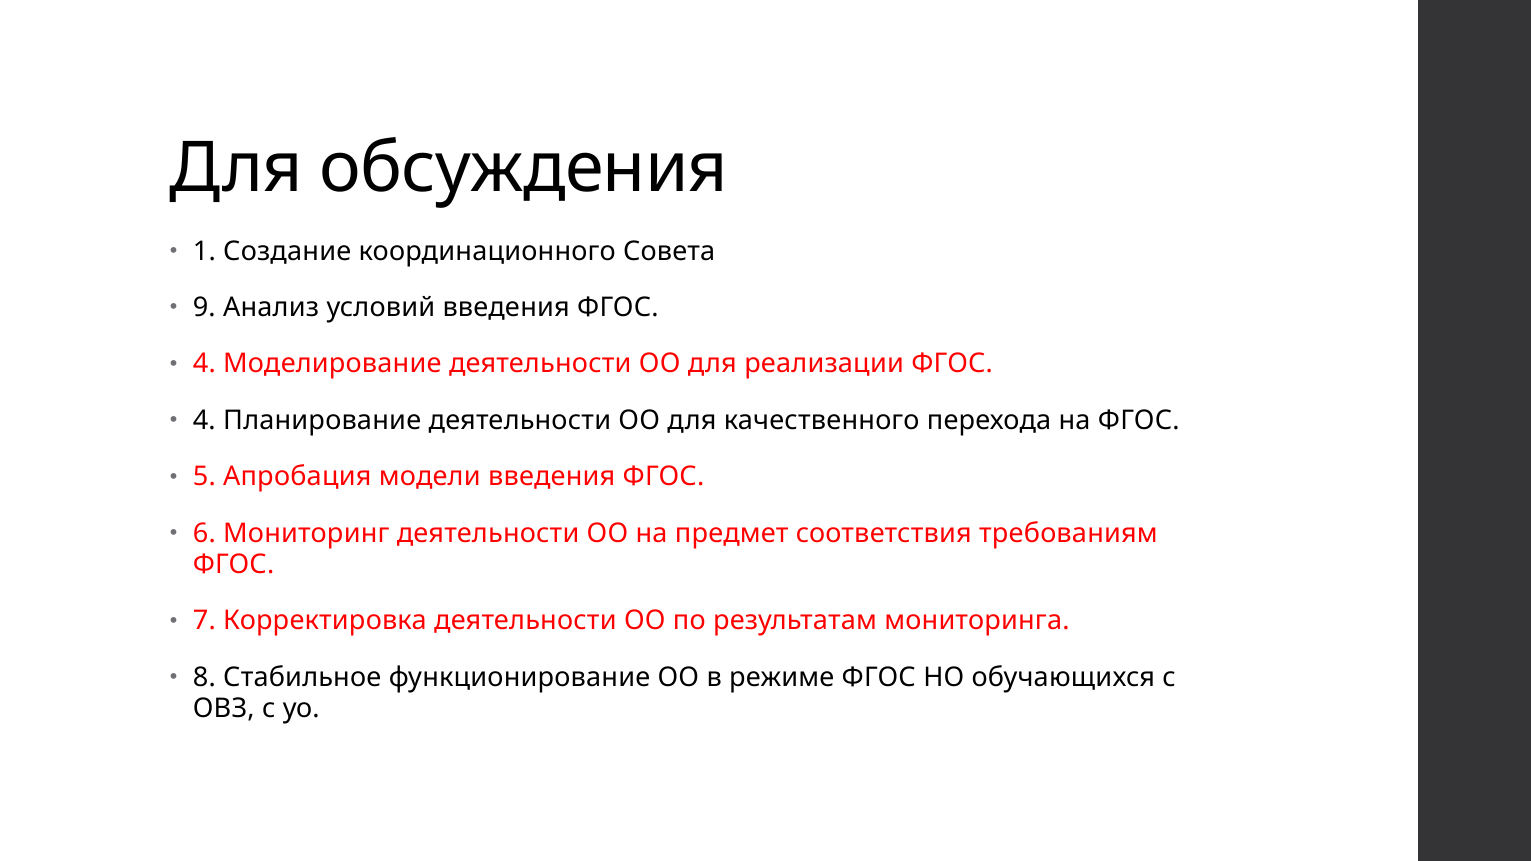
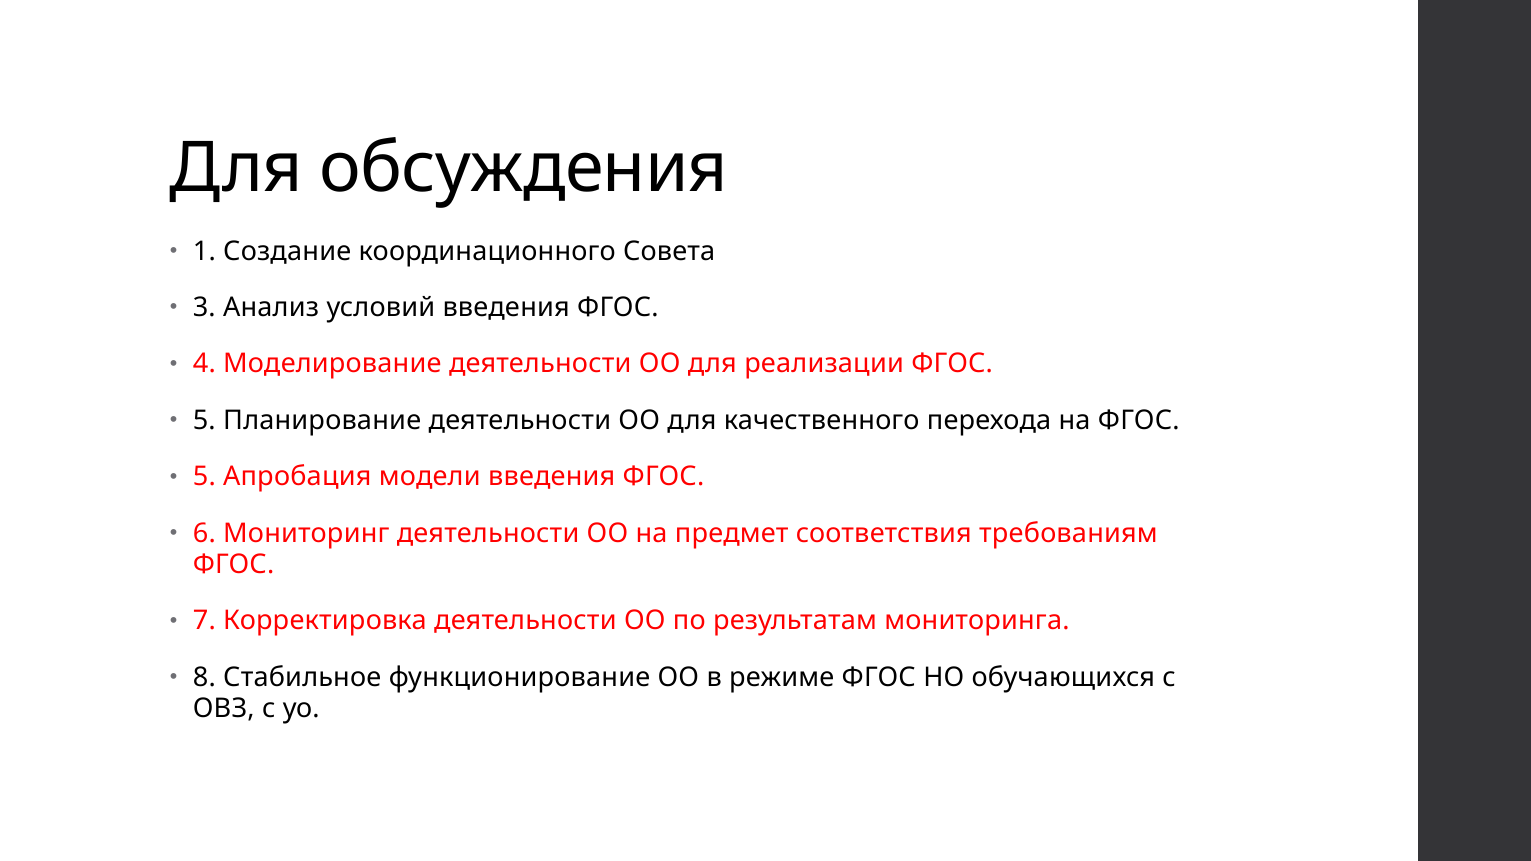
9: 9 -> 3 (204, 308)
4: 4 -> 5 (204, 421)
